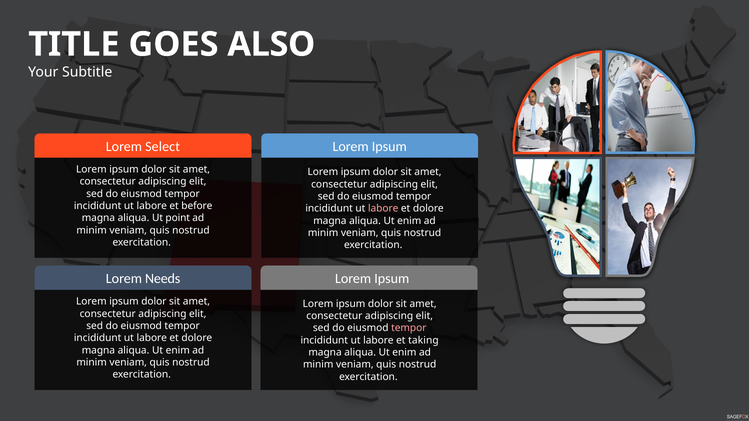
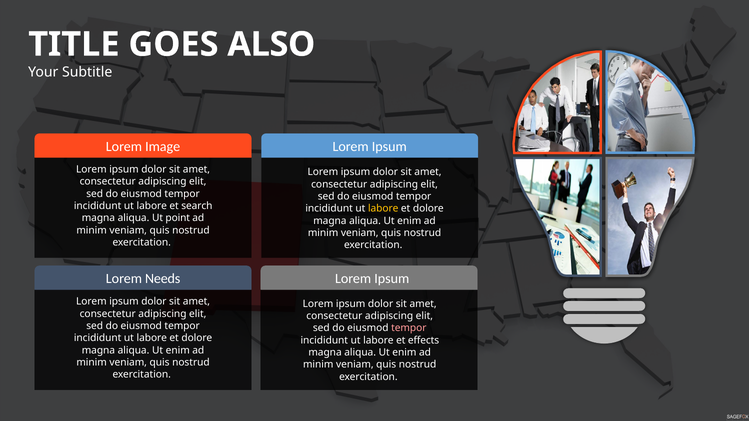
Select: Select -> Image (163, 147)
before: before -> search (197, 206)
labore colour: pink -> yellow (383, 209)
taking: taking -> effects (424, 340)
